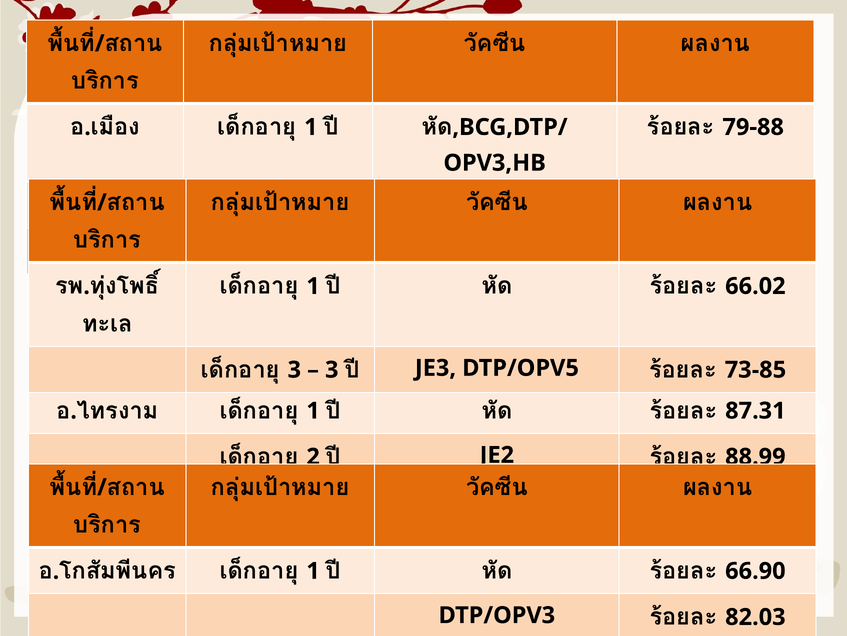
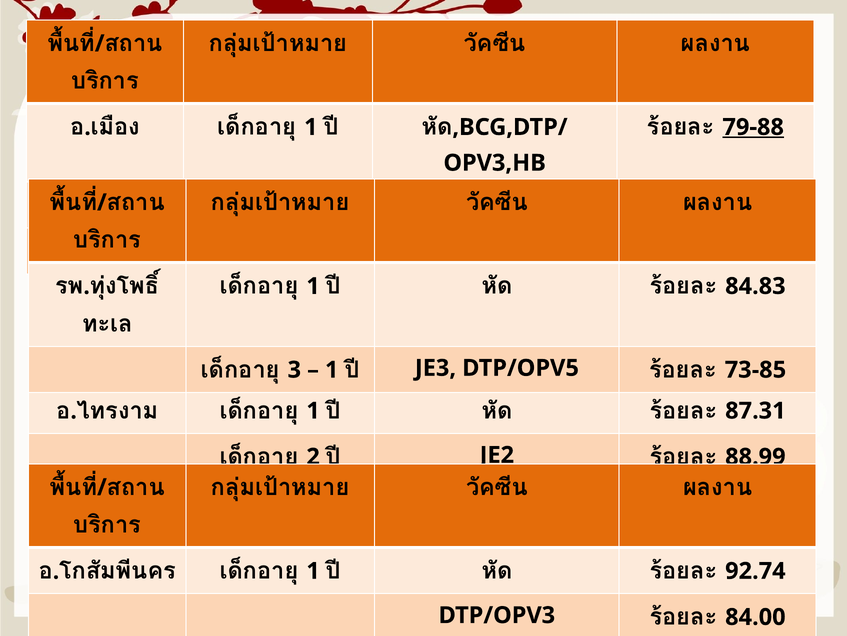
79-88 underline: none -> present (753, 127)
66.02: 66.02 -> 84.83 (755, 286)
3: 3 -> 1 (332, 369)
66.90: 66.90 -> 92.74 (755, 570)
82.03: 82.03 -> 84.00 (755, 616)
